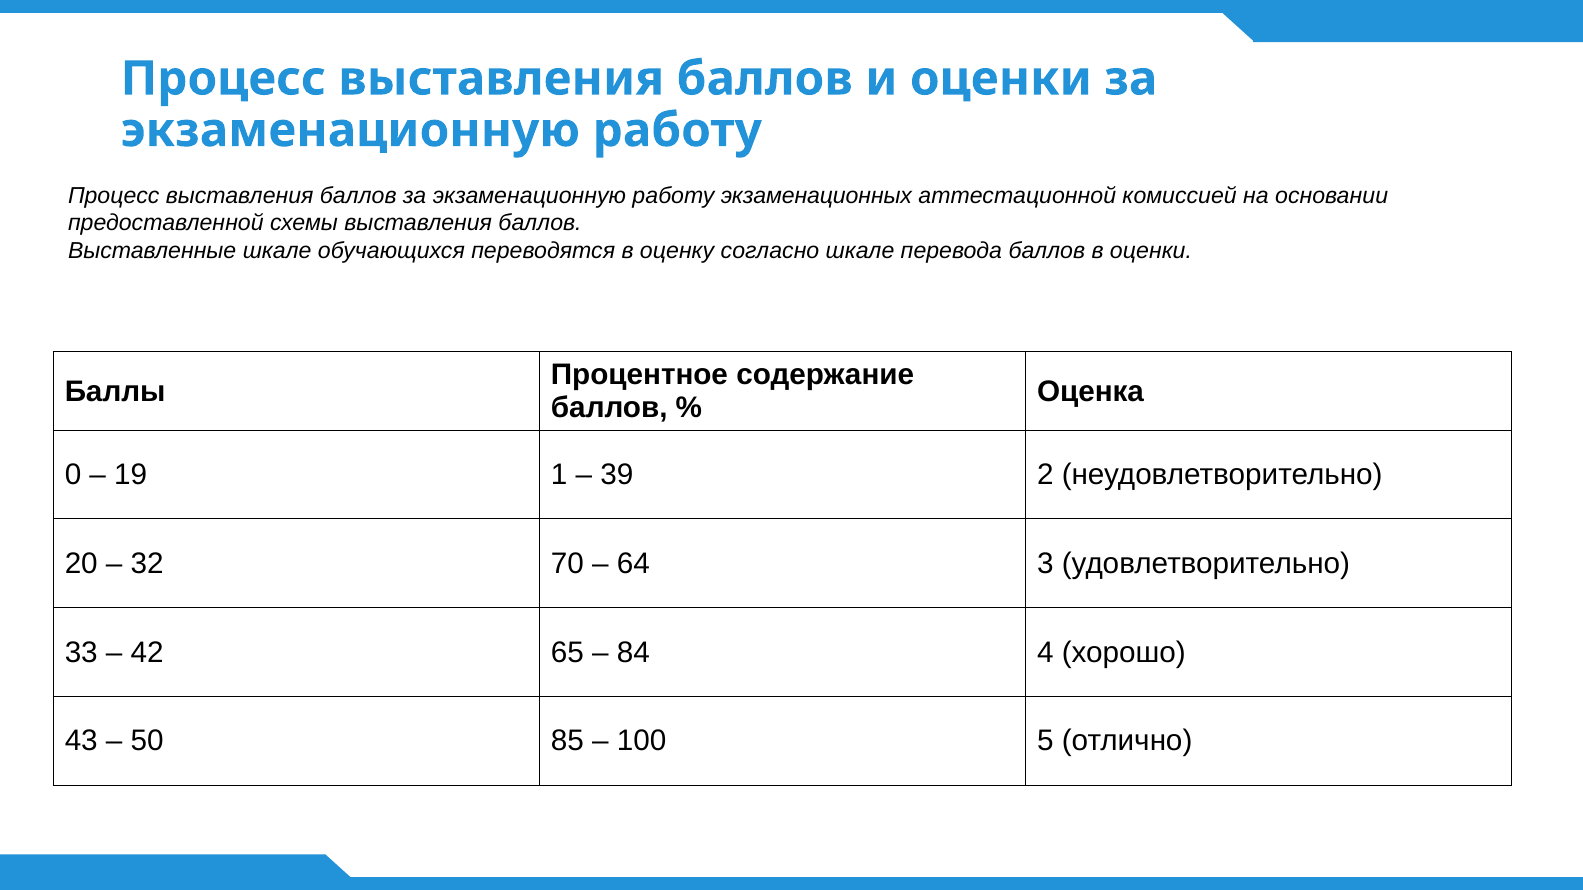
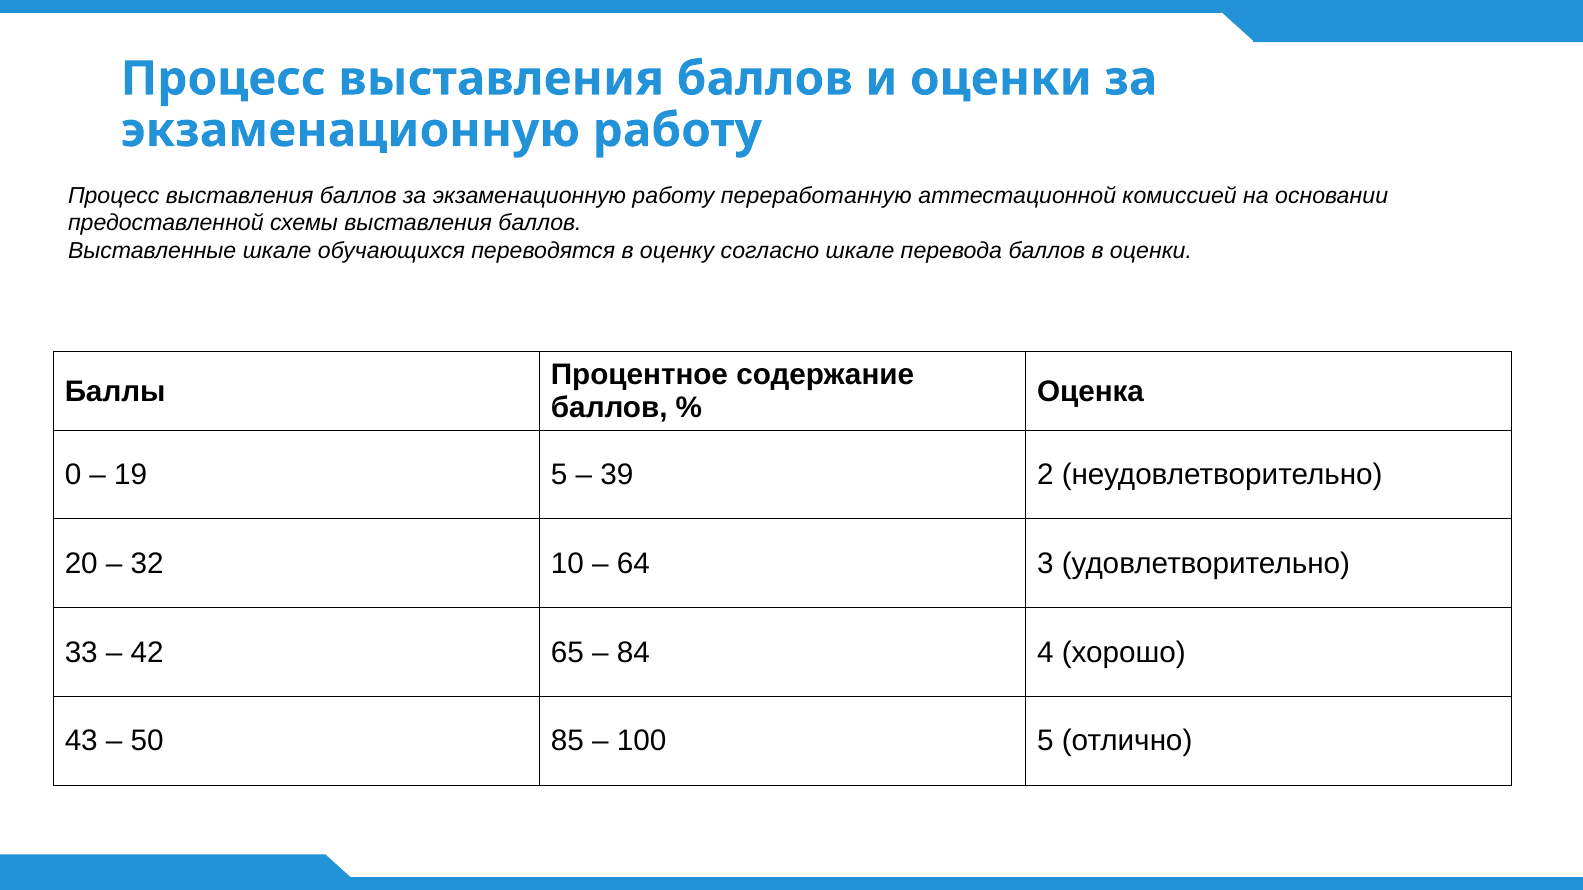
экзаменационных: экзаменационных -> переработанную (816, 196)
19 1: 1 -> 5 (559, 475)
70: 70 -> 10 (567, 564)
